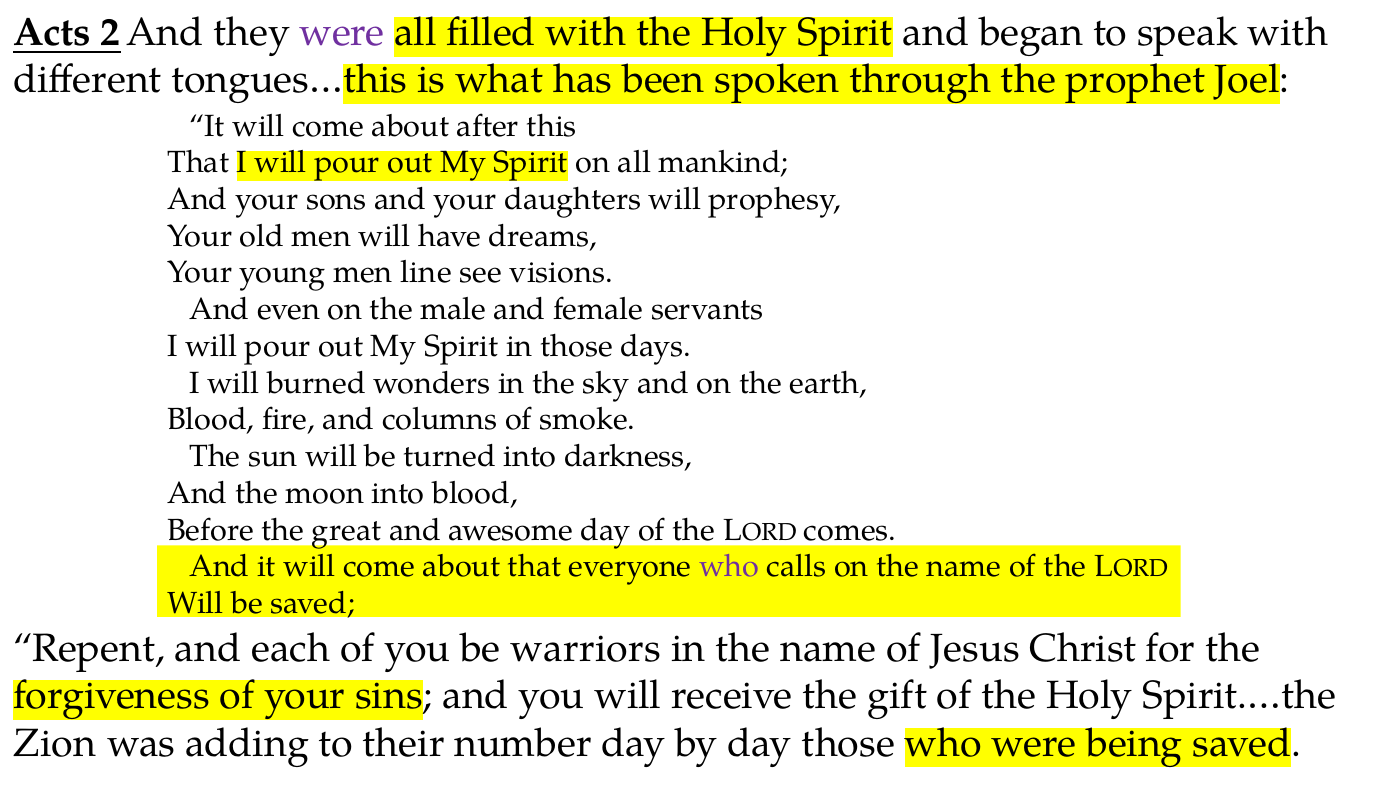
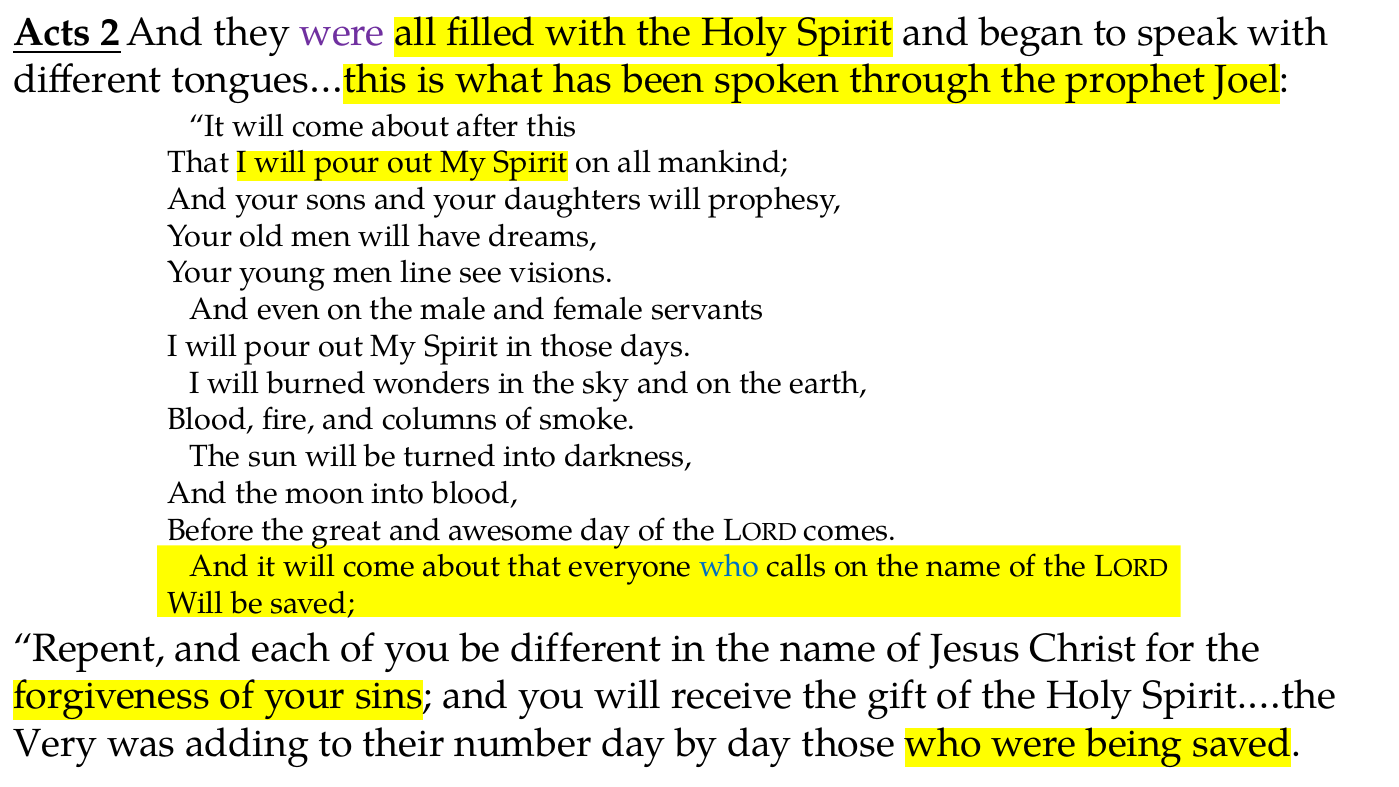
who colour: purple -> blue (729, 567)
be warriors: warriors -> different (586, 649)
Zion: Zion -> Very (55, 743)
